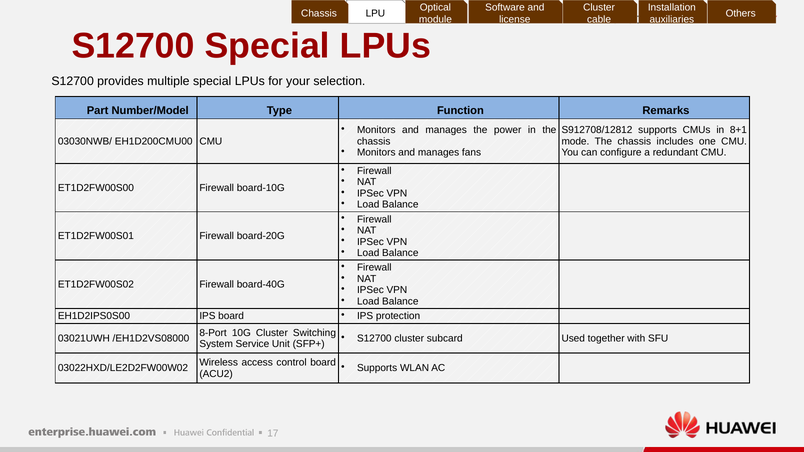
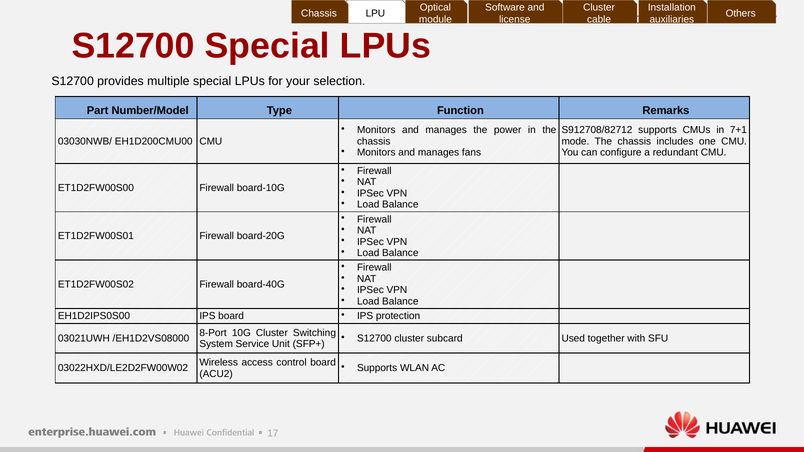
S912708/12812: S912708/12812 -> S912708/82712 (597, 130)
8+1: 8+1 -> 7+1 (738, 130)
